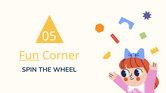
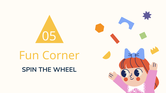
Fun underline: present -> none (29, 56)
